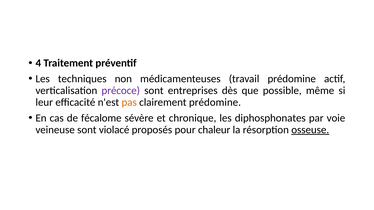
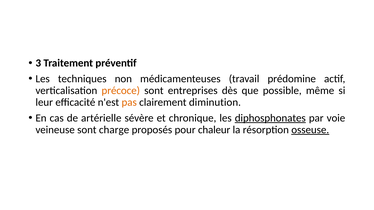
4: 4 -> 3 (38, 63)
précoce colour: purple -> orange (121, 91)
clairement prédomine: prédomine -> diminution (215, 102)
fécalome: fécalome -> artérielle (101, 118)
diphosphonates underline: none -> present (270, 118)
violacé: violacé -> charge (114, 130)
